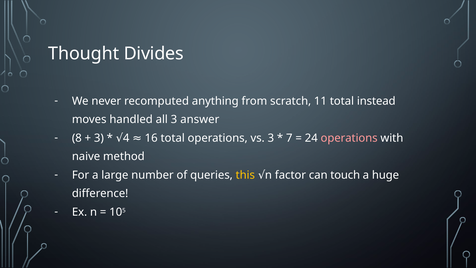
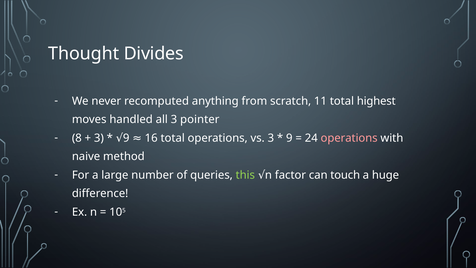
instead: instead -> highest (376, 101)
answer: answer -> pointer (200, 119)
4: 4 -> 9 (126, 138)
7: 7 -> 9 (289, 138)
this colour: yellow -> light green (245, 175)
